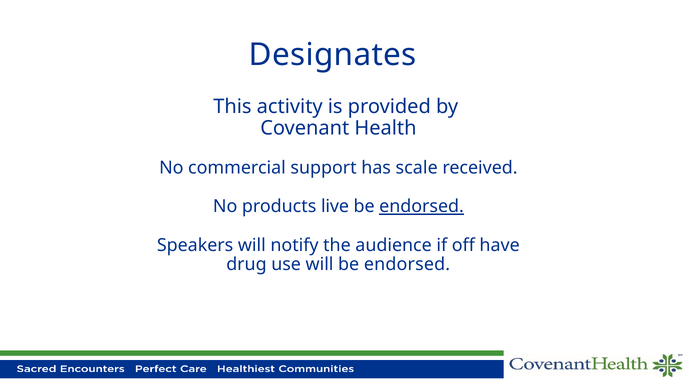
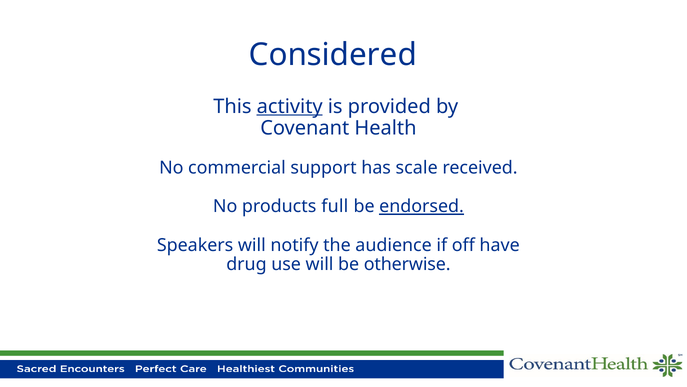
Designates: Designates -> Considered (333, 55)
activity underline: none -> present (290, 106)
live: live -> full (335, 206)
will be endorsed: endorsed -> otherwise (407, 264)
